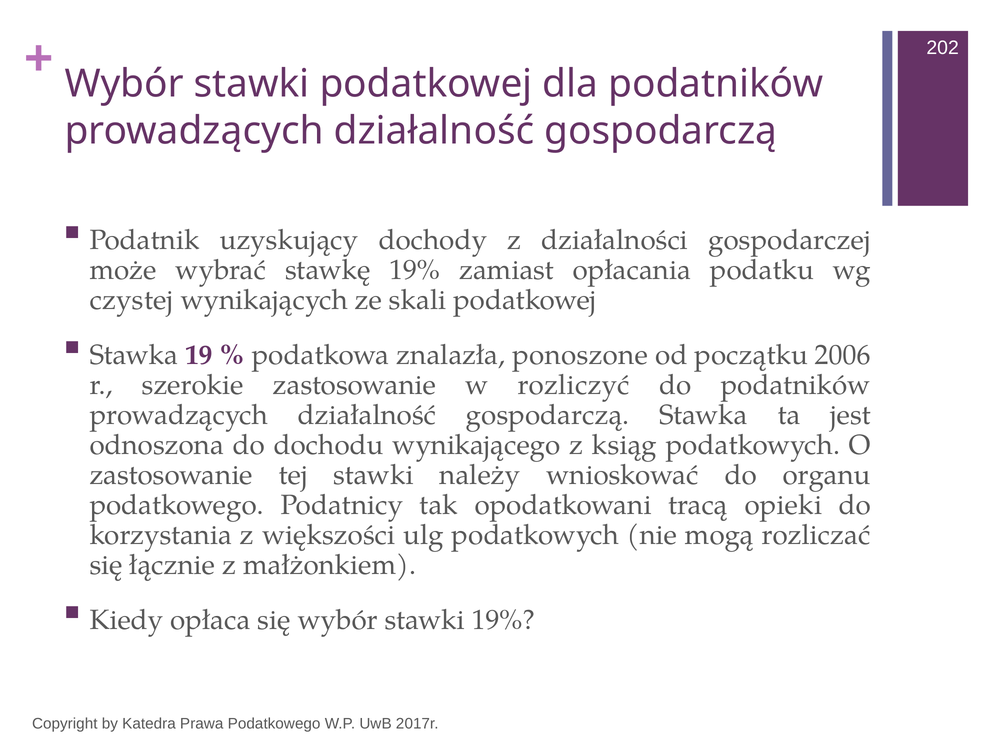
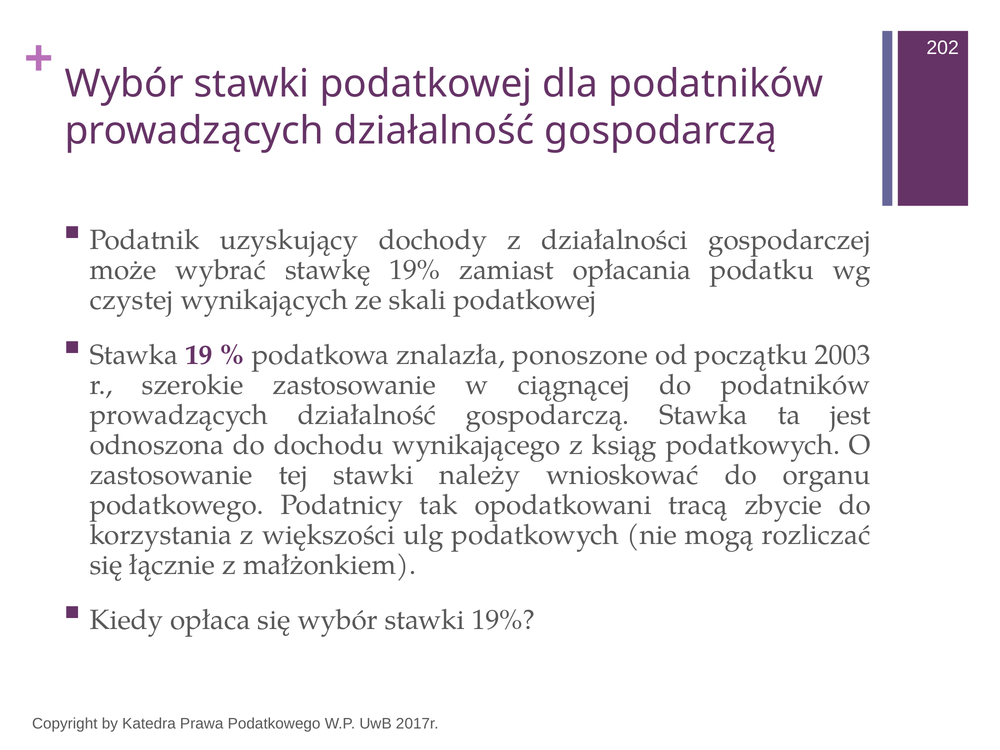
2006: 2006 -> 2003 (843, 355)
rozliczyć: rozliczyć -> ciągnącej (574, 385)
opieki: opieki -> zbycie (783, 505)
